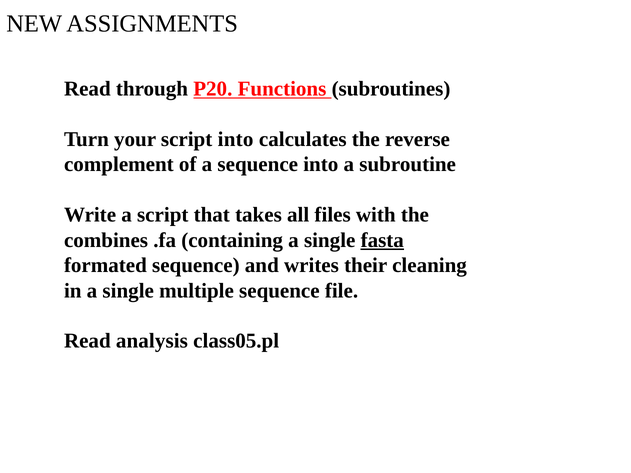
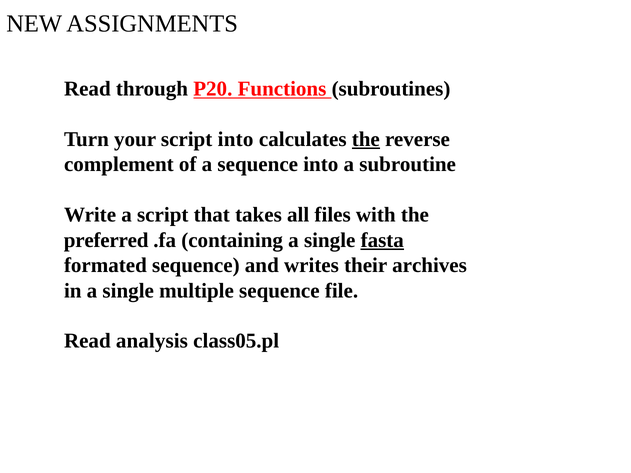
the underline: none -> present (366, 139)
combines: combines -> preferred (106, 240)
cleaning: cleaning -> archives (430, 266)
